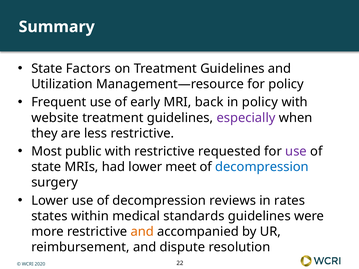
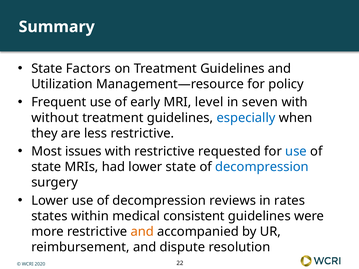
back: back -> level (209, 102)
in policy: policy -> seven (260, 102)
website: website -> without (55, 118)
especially colour: purple -> blue (246, 118)
public: public -> issues (83, 152)
use colour: purple -> blue (296, 152)
lower meet: meet -> state (181, 167)
standards: standards -> consistent (194, 216)
